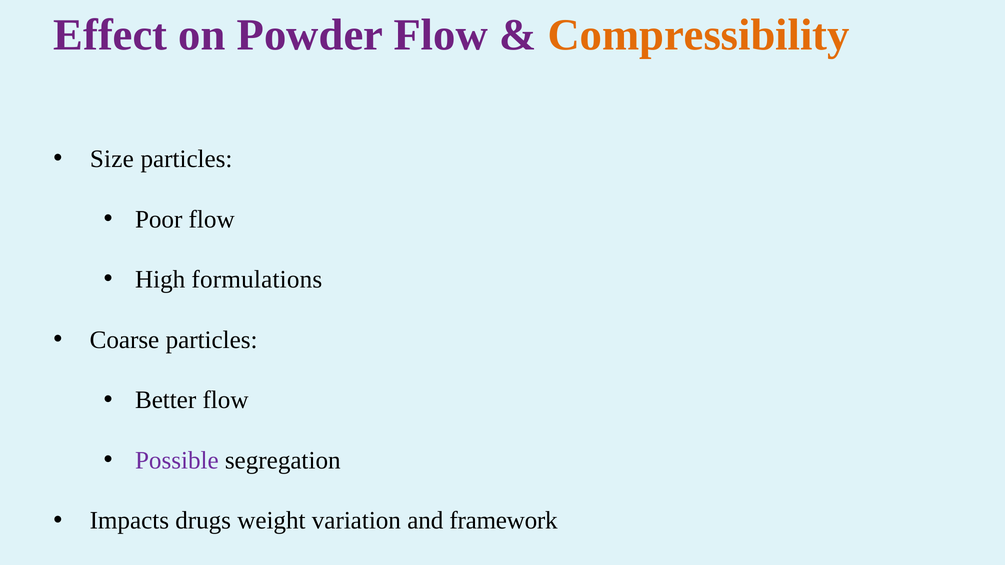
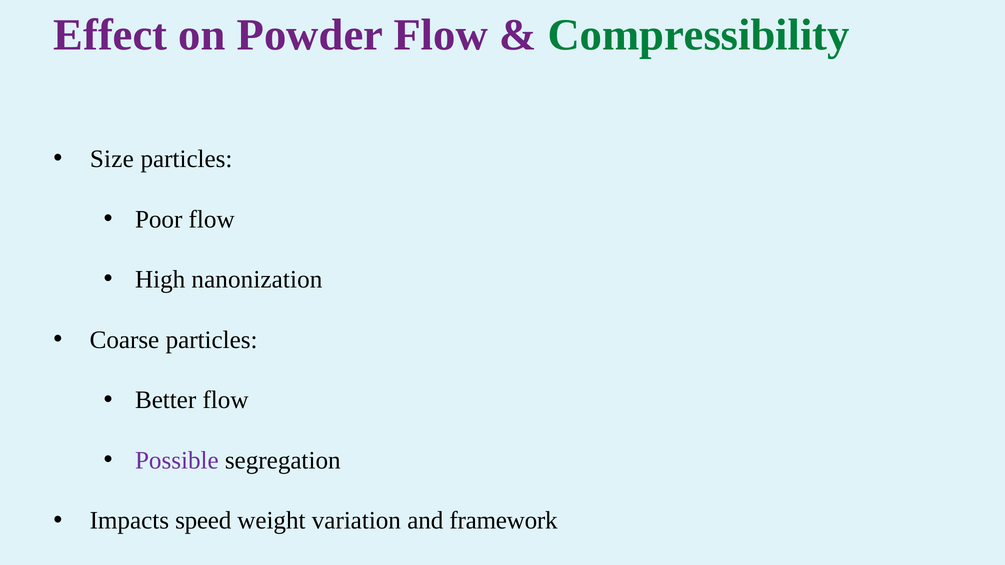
Compressibility colour: orange -> green (699, 35)
formulations: formulations -> nanonization (257, 280)
drugs: drugs -> speed (203, 521)
